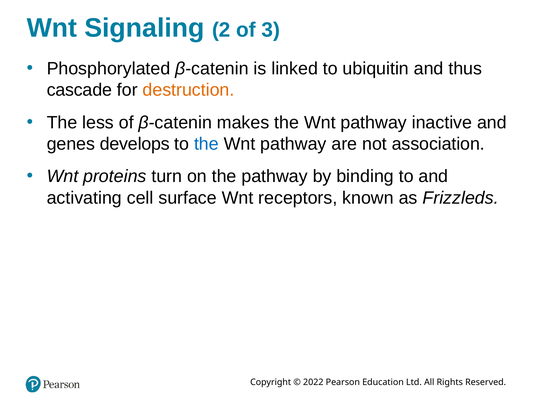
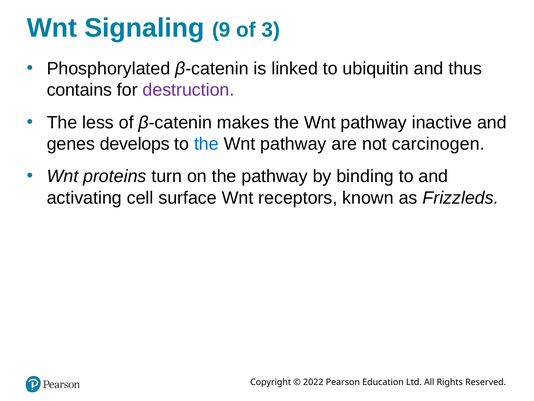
2: 2 -> 9 (221, 30)
cascade: cascade -> contains (79, 90)
destruction colour: orange -> purple (189, 90)
association: association -> carcinogen (438, 144)
